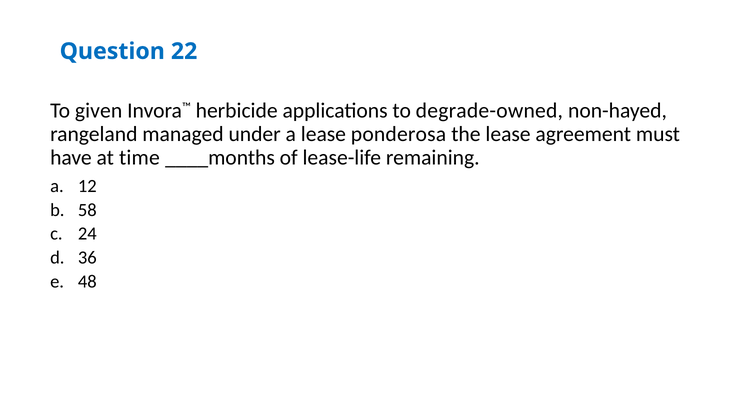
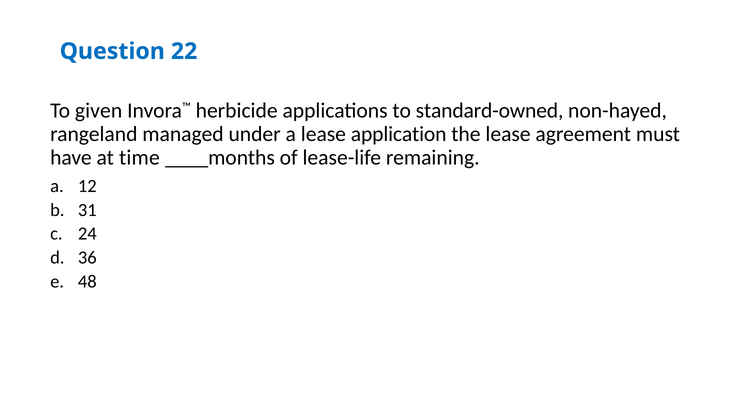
degrade-owned: degrade-owned -> standard-owned (490, 111)
ponderosa: ponderosa -> application (399, 134)
58: 58 -> 31 (87, 210)
